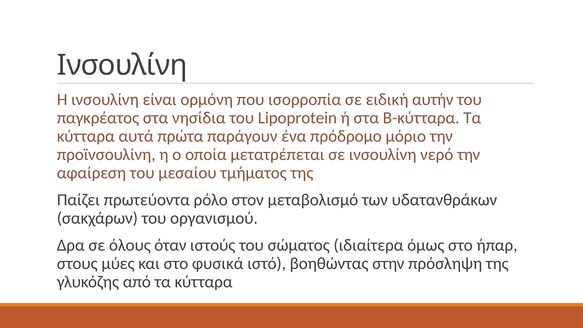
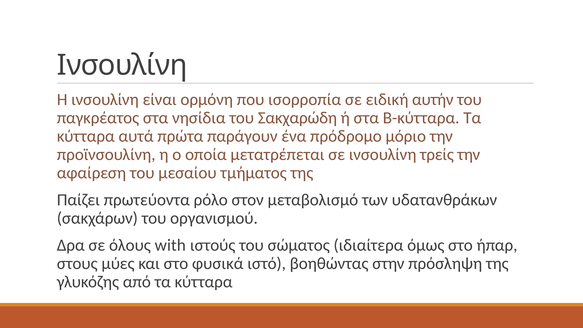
Lipoprotein: Lipoprotein -> Σακχαρώδη (297, 118)
νερό: νερό -> τρείς (437, 155)
όταν: όταν -> with (170, 245)
